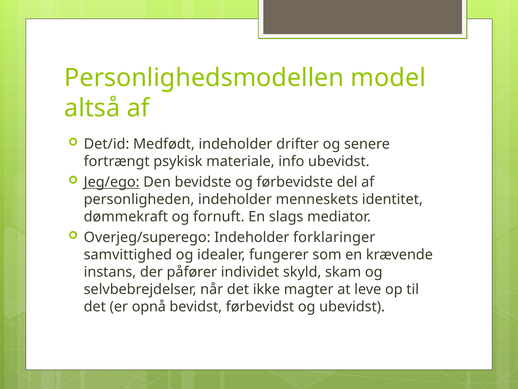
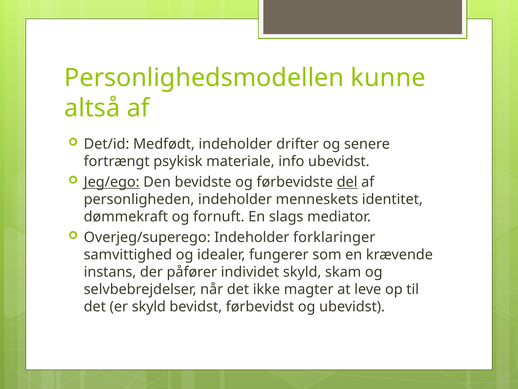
model: model -> kunne (388, 78)
del underline: none -> present (347, 182)
er opnå: opnå -> skyld (149, 306)
